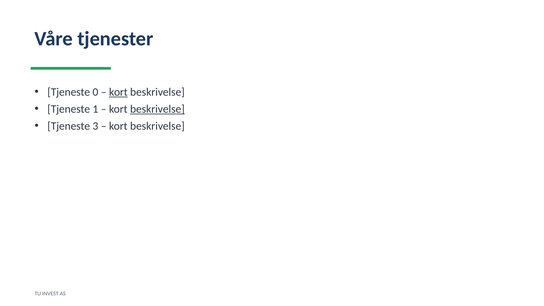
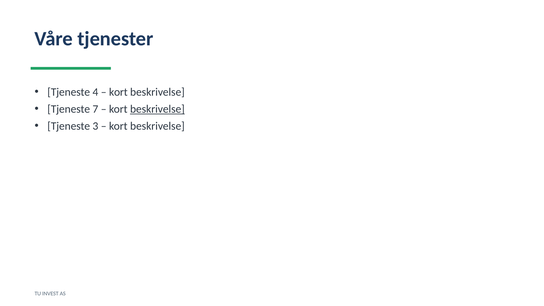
0: 0 -> 4 (95, 92)
kort underline: present -> none (118, 92)
1: 1 -> 7 (95, 109)
